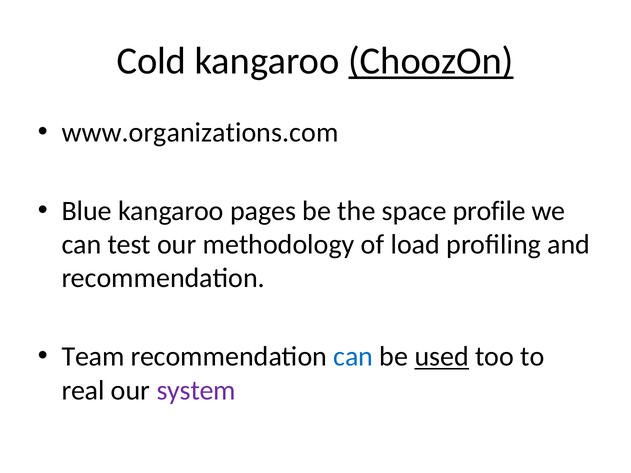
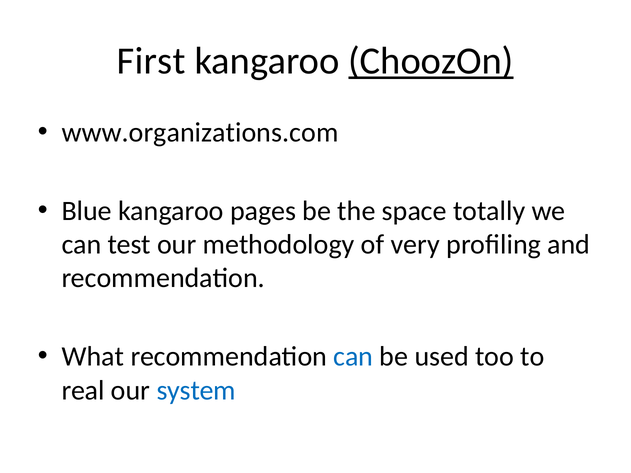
Cold: Cold -> First (151, 61)
profile: profile -> totally (489, 211)
load: load -> very (415, 245)
Team: Team -> What (93, 357)
used underline: present -> none (442, 357)
system colour: purple -> blue (196, 390)
